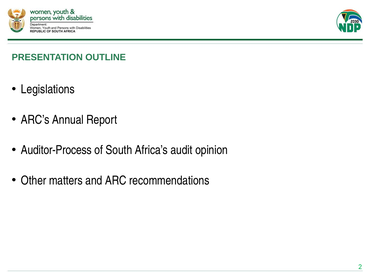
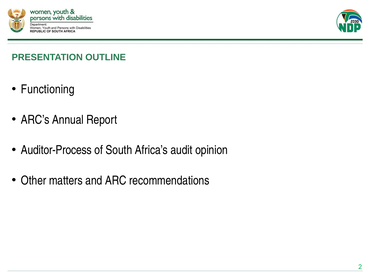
Legislations: Legislations -> Functioning (48, 89)
